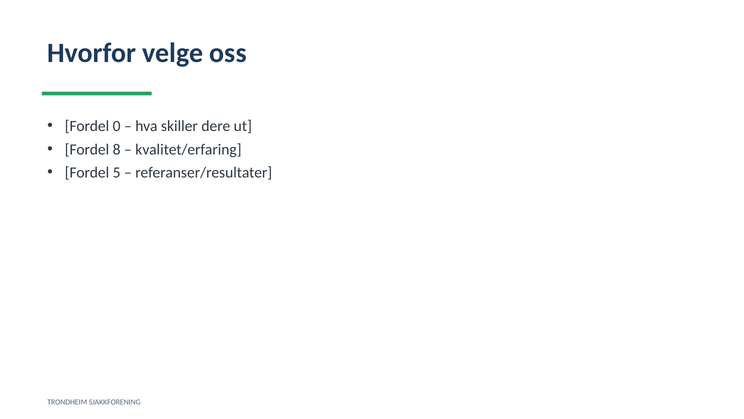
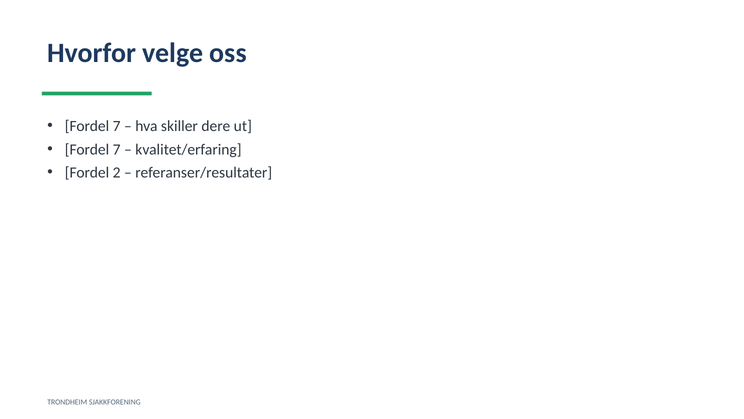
0: 0 -> 7 (117, 126)
8: 8 -> 7 (117, 149)
5: 5 -> 2 (117, 173)
